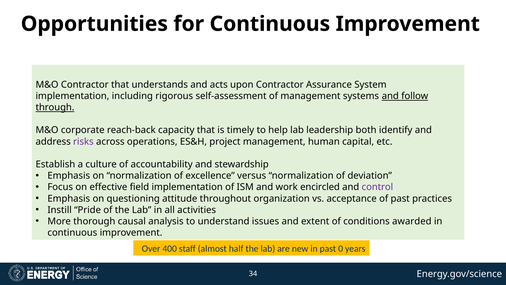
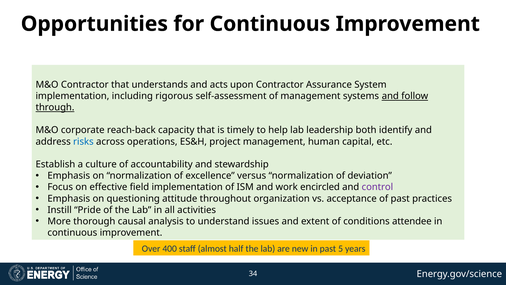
risks colour: purple -> blue (83, 141)
awarded: awarded -> attendee (412, 221)
0: 0 -> 5 (341, 248)
